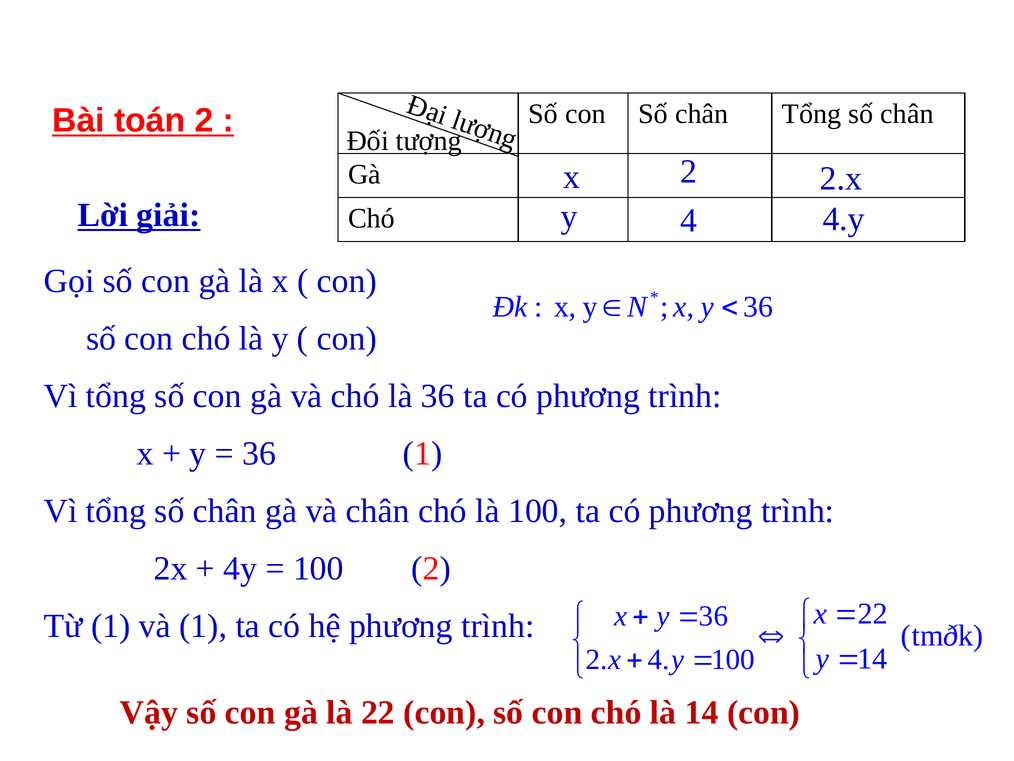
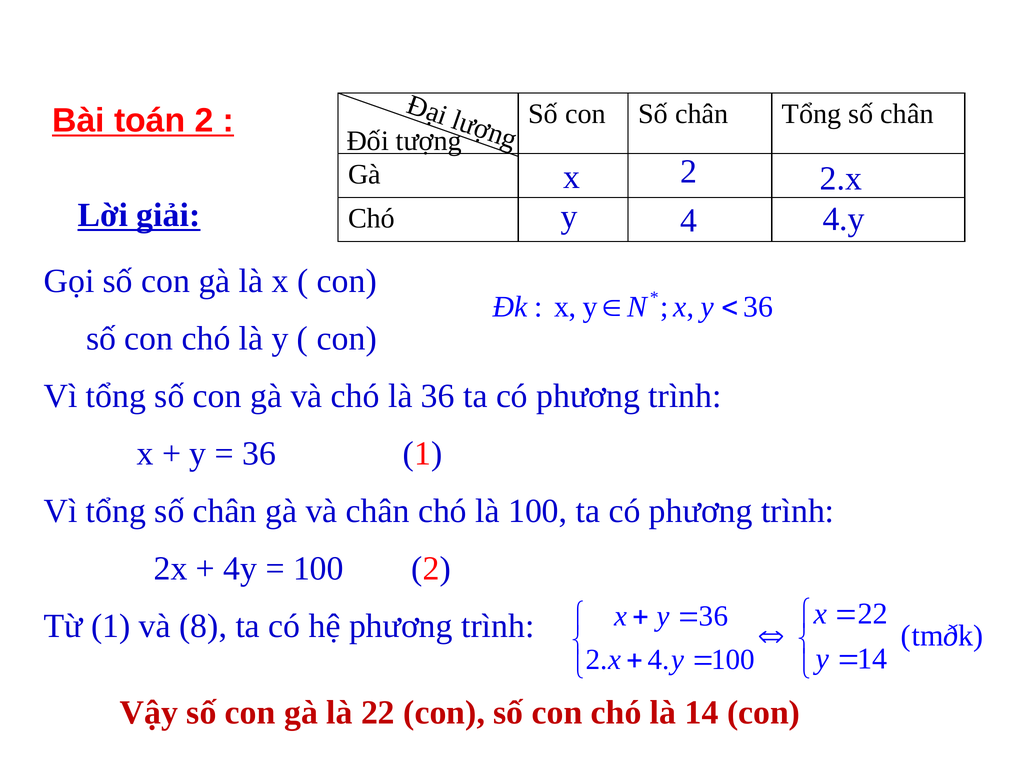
và 1: 1 -> 8 (203, 626)
